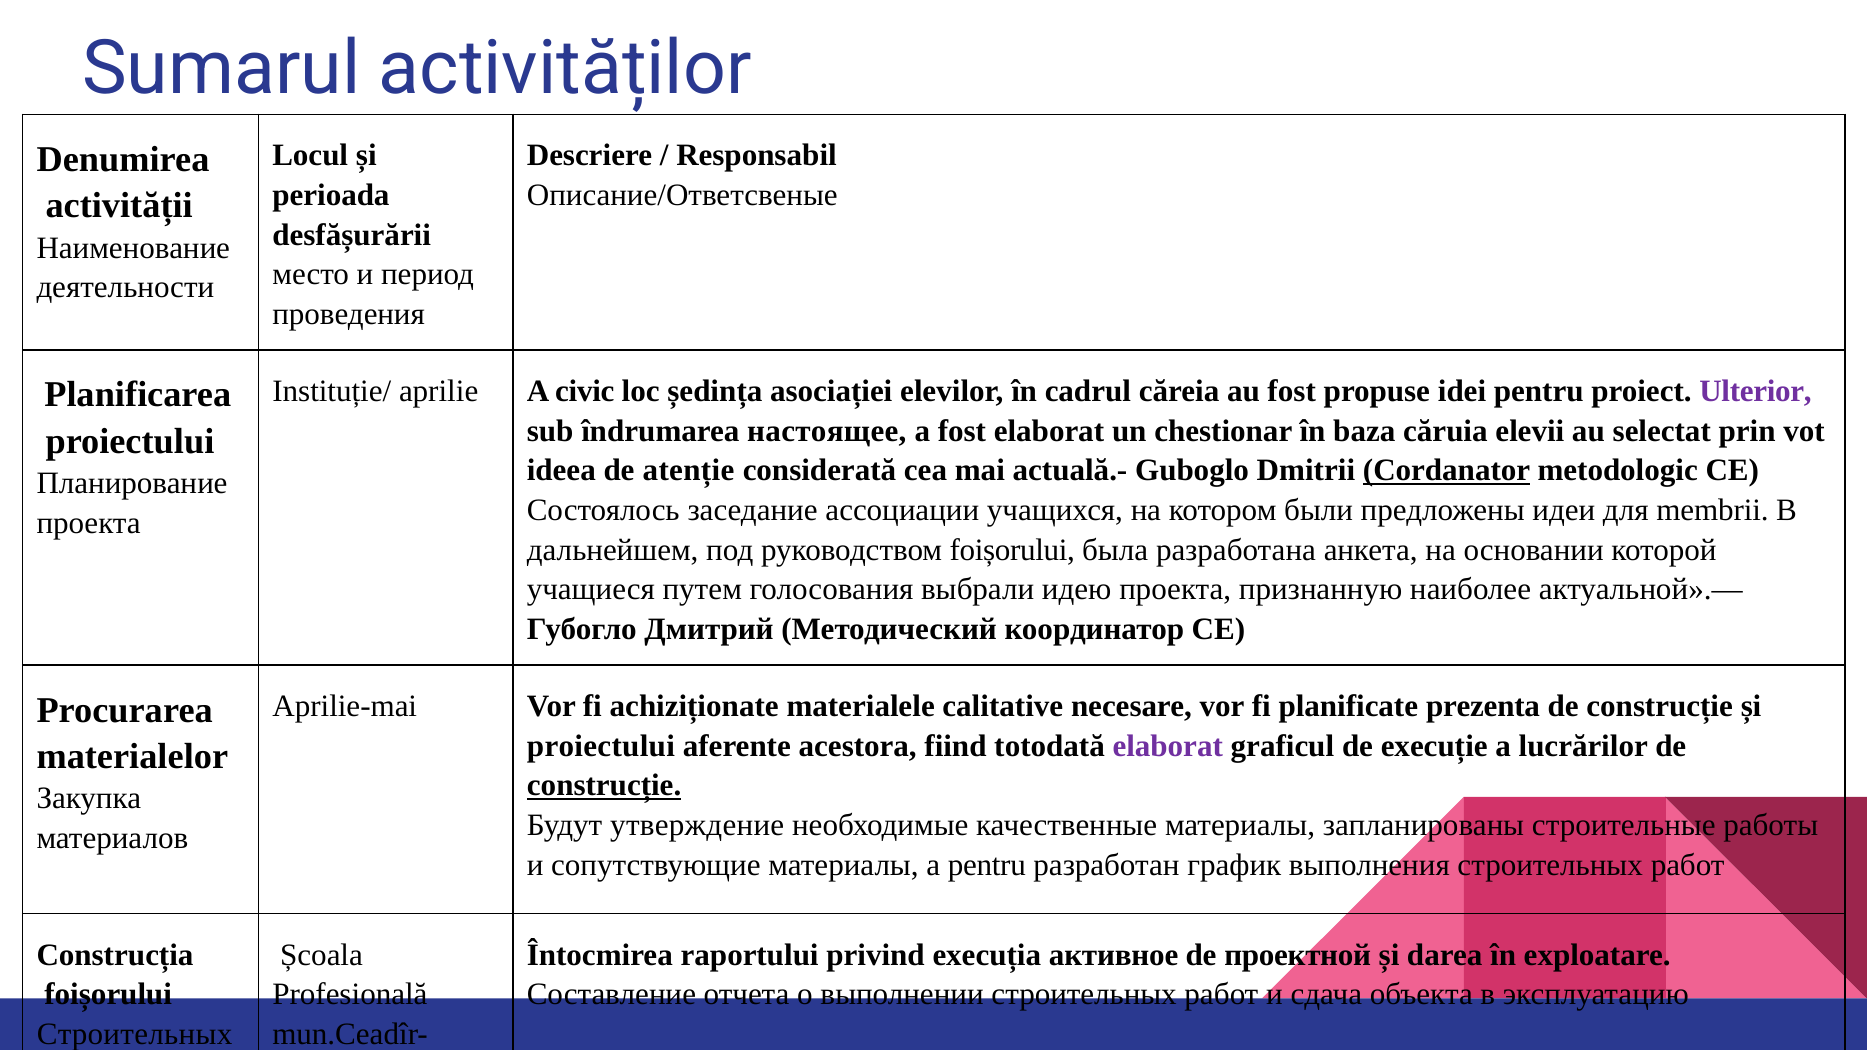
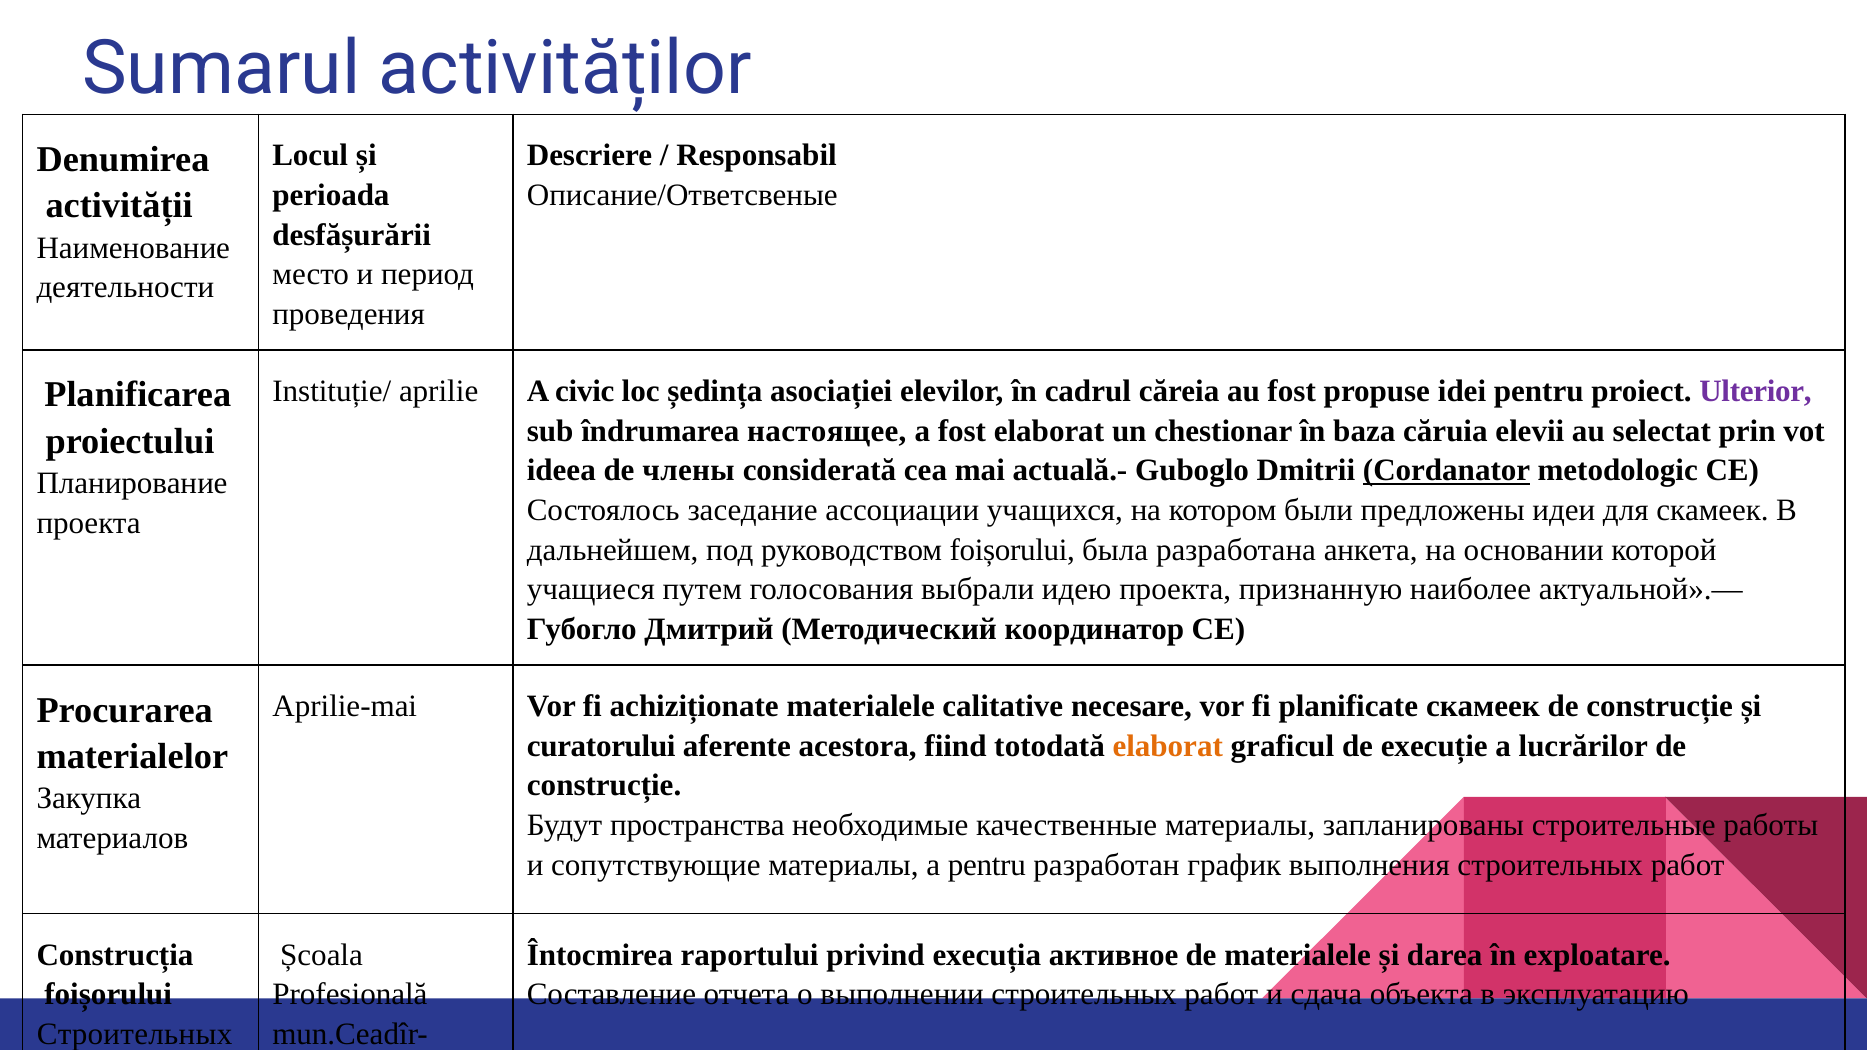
atenție: atenție -> члены (689, 471)
для membrii: membrii -> скамеек (1712, 510)
planificate prezenta: prezenta -> скамеек (1483, 706)
proiectului: proiectului -> curatorului (601, 746)
elaborat colour: purple -> orange (1168, 746)
construcție underline: present -> none (604, 786)
утверждение: утверждение -> пространства (697, 826)
de проектной: проектной -> materialele (1298, 955)
